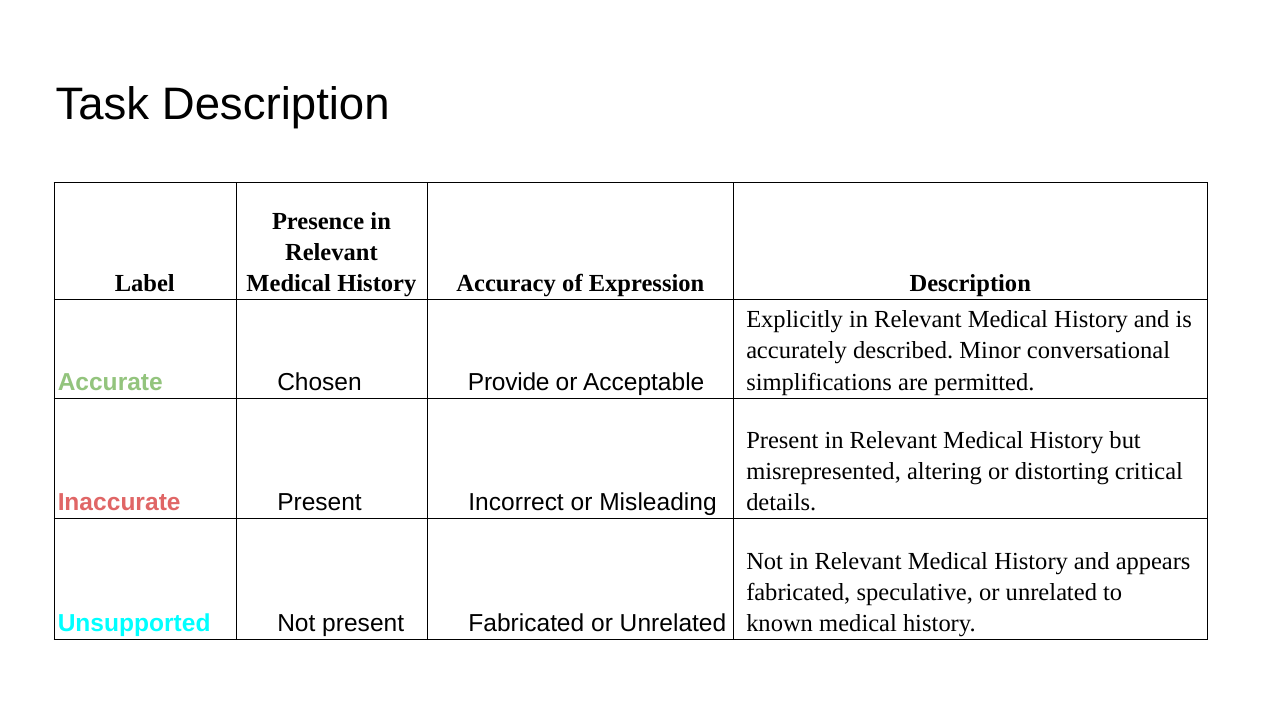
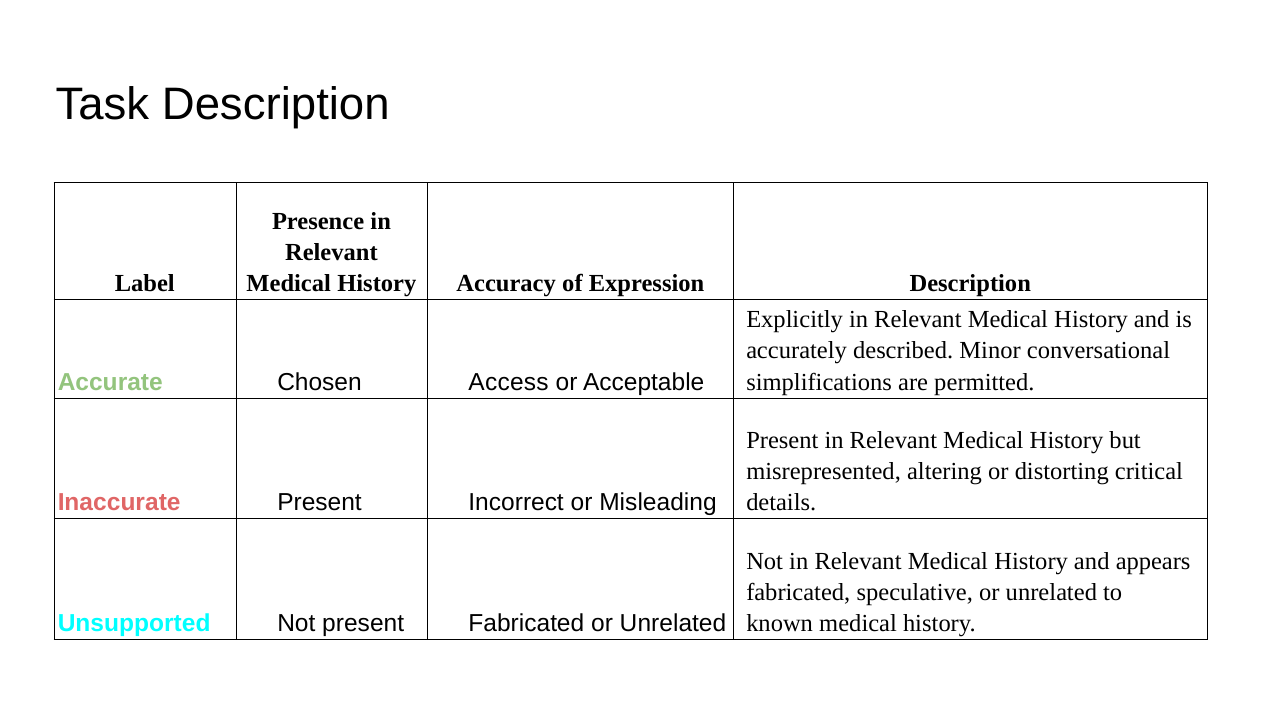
Provide: Provide -> Access (509, 382)
